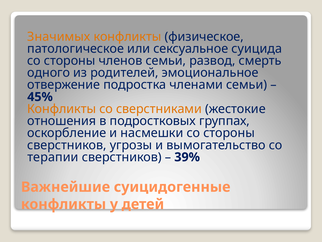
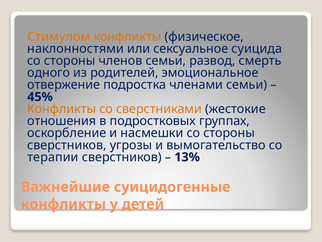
Значимых: Значимых -> Стимулом (59, 37)
патологическое: патологическое -> наклонностями (76, 49)
39%: 39% -> 13% (187, 157)
